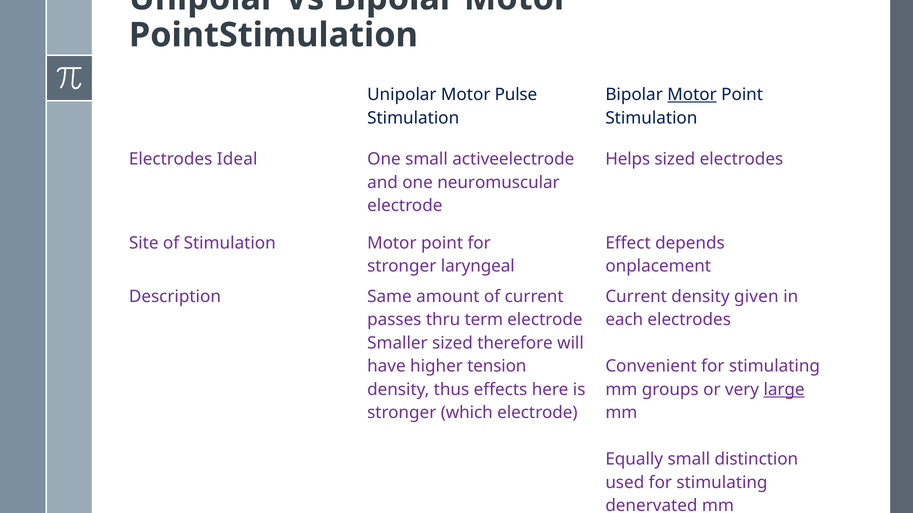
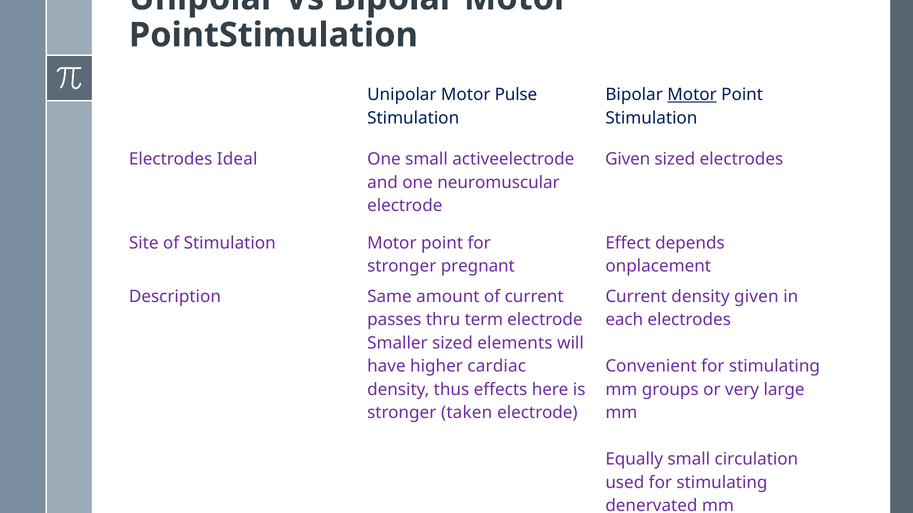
Helps: Helps -> Given (628, 159)
laryngeal: laryngeal -> pregnant (478, 267)
therefore: therefore -> elements (515, 343)
tension: tension -> cardiac (497, 367)
large underline: present -> none (784, 390)
which: which -> taken (467, 413)
distinction: distinction -> circulation (756, 460)
